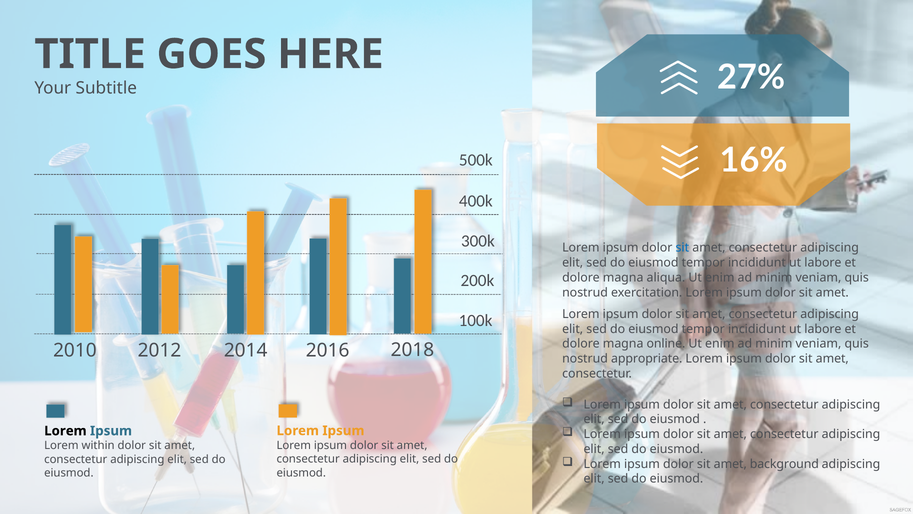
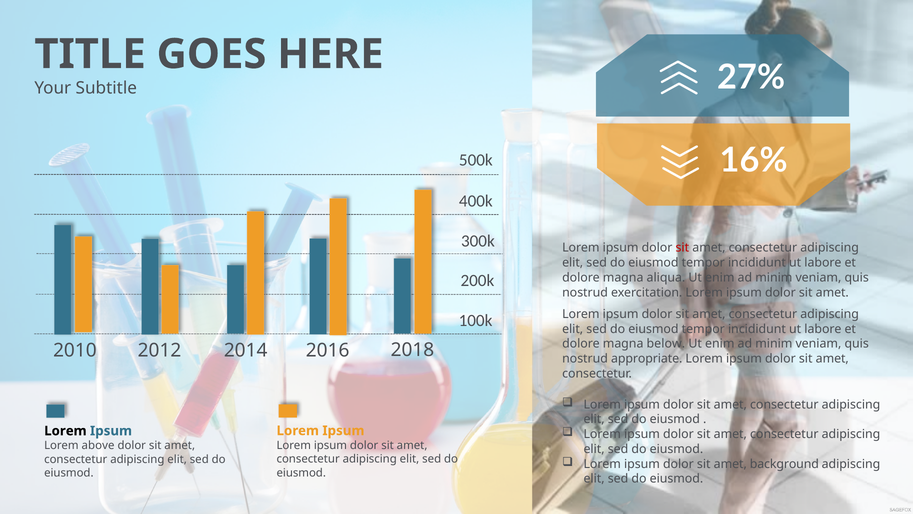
sit colour: blue -> red (682, 248)
online: online -> below (666, 344)
within: within -> above (98, 445)
